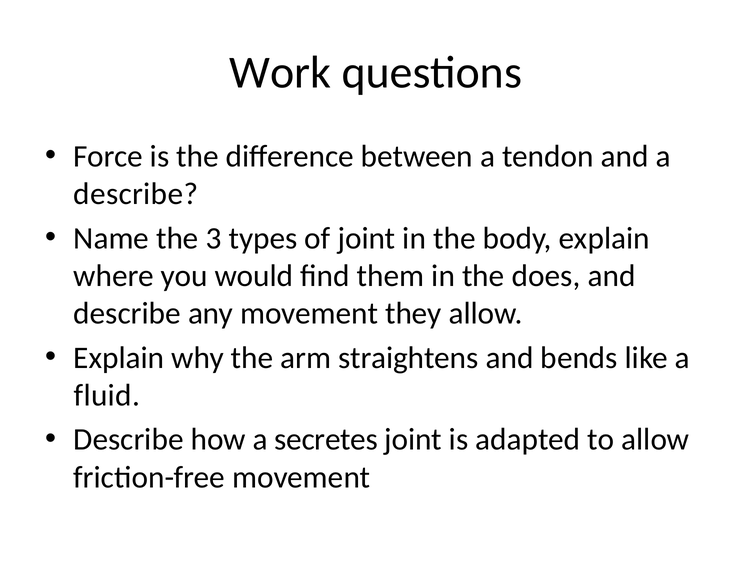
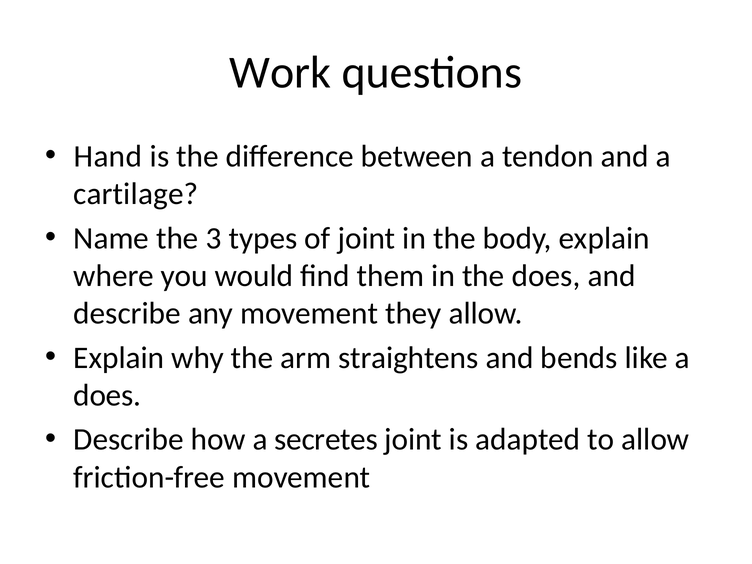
Force: Force -> Hand (108, 156)
describe: describe -> cartilage (136, 194)
fluid: fluid -> does (107, 395)
